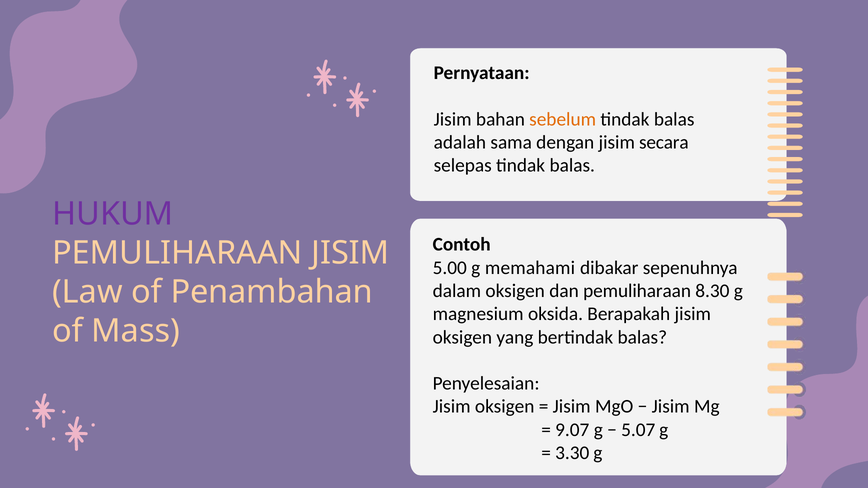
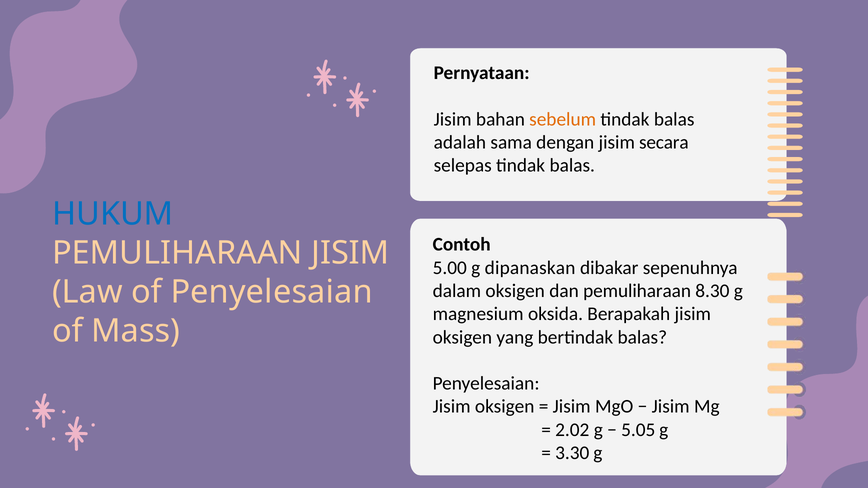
HUKUM colour: purple -> blue (113, 214)
memahami: memahami -> dipanaskan (530, 268)
of Penambahan: Penambahan -> Penyelesaian (272, 292)
9.07: 9.07 -> 2.02 (572, 430)
5.07: 5.07 -> 5.05 (638, 430)
